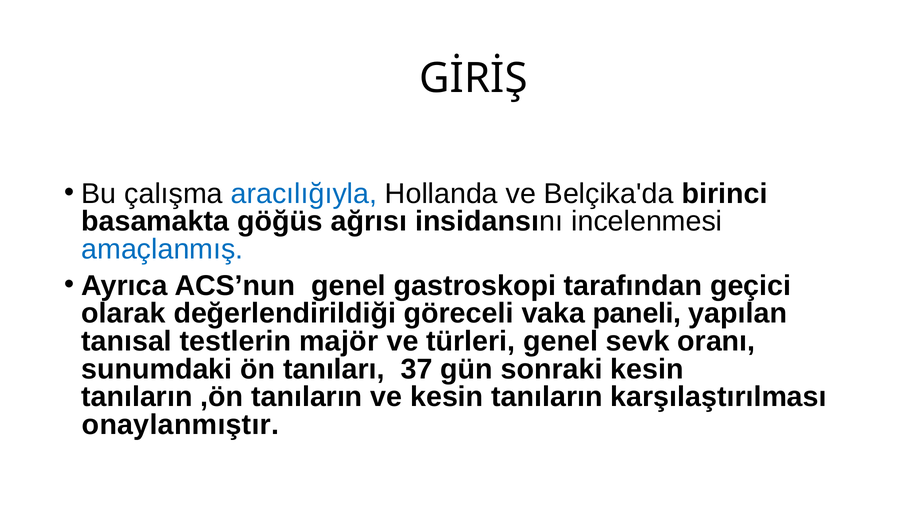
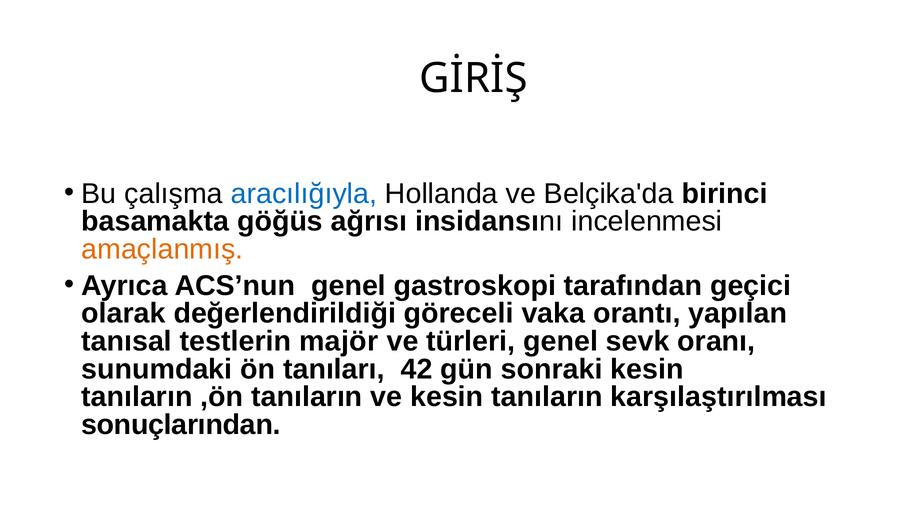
amaçlanmış colour: blue -> orange (162, 249)
paneli: paneli -> orantı (637, 314)
37: 37 -> 42 (417, 369)
onaylanmıştır: onaylanmıştır -> sonuçlarından (181, 425)
